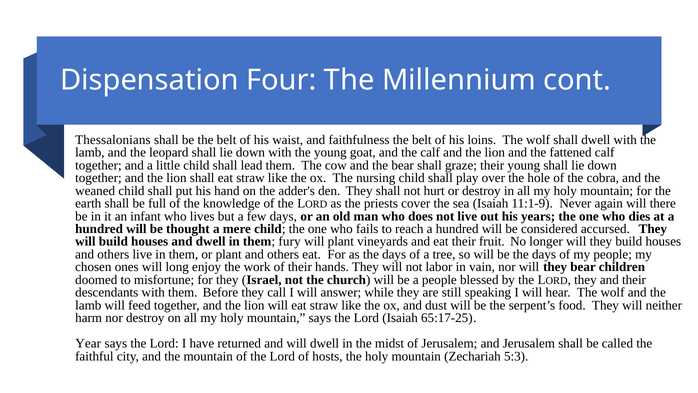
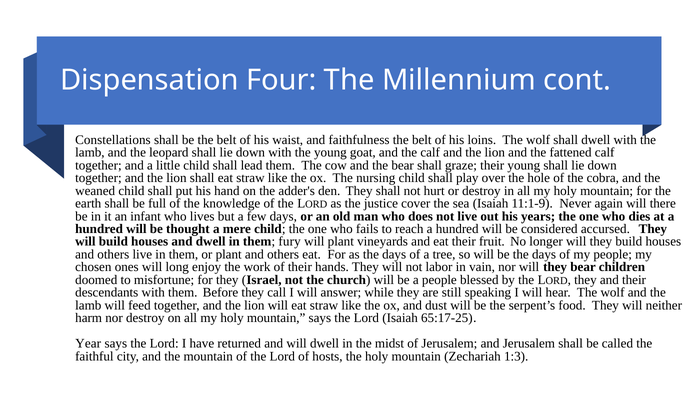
Thessalonians: Thessalonians -> Constellations (113, 140)
priests: priests -> justice (381, 203)
5:3: 5:3 -> 1:3 (516, 356)
